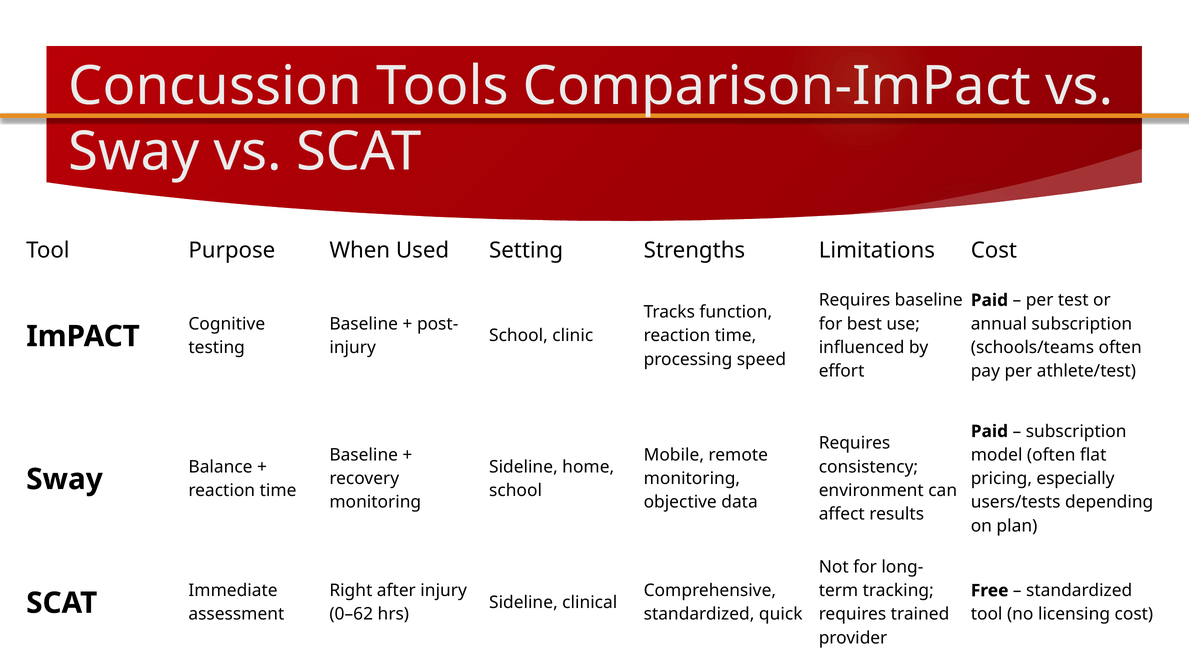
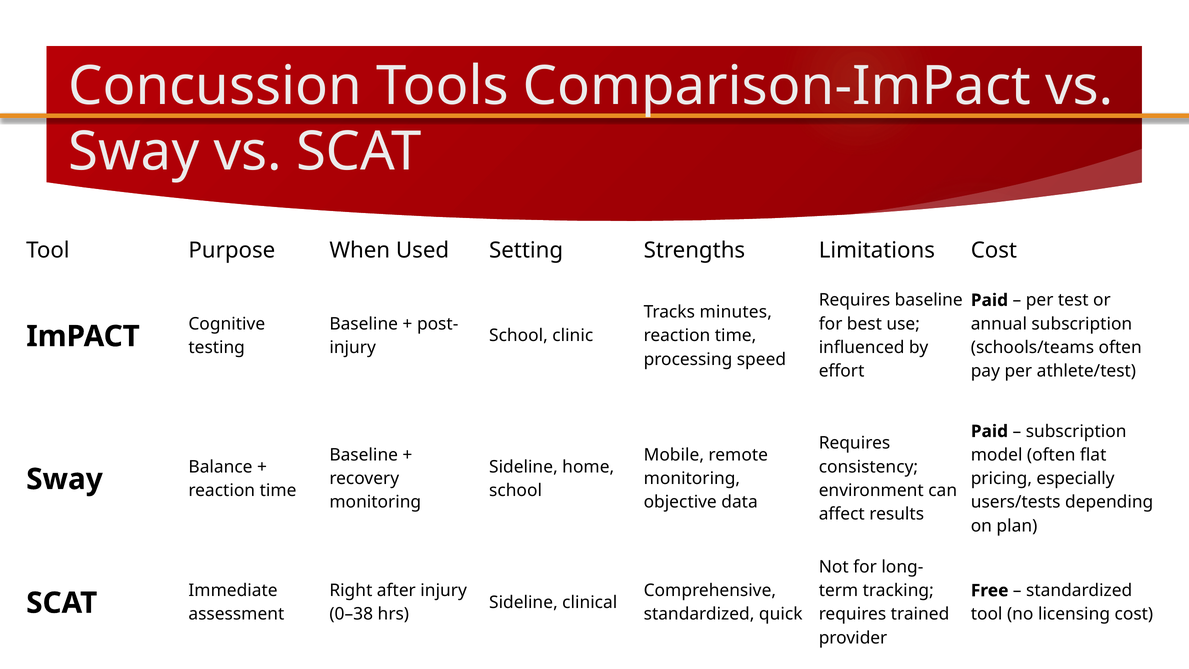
function: function -> minutes (736, 312)
0–62: 0–62 -> 0–38 (351, 614)
